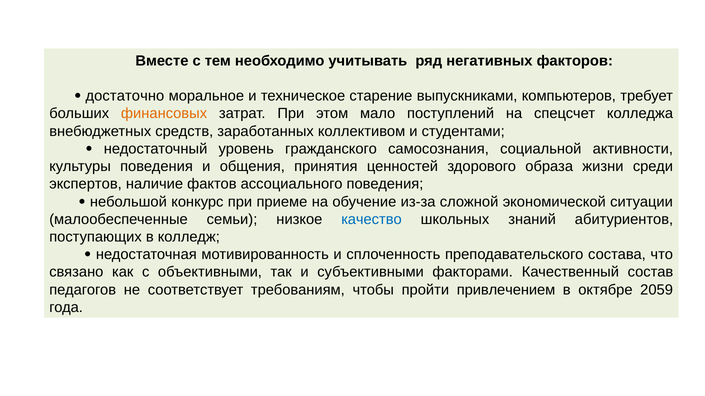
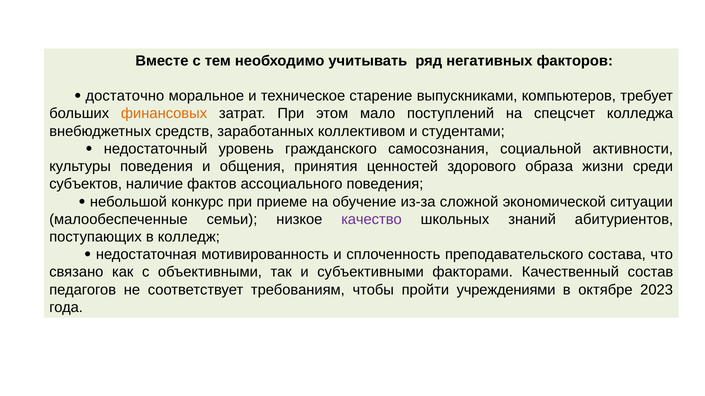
экспертов: экспертов -> субъектов (86, 184)
качество colour: blue -> purple (372, 220)
привлечением: привлечением -> учреждениями (506, 290)
2059: 2059 -> 2023 (657, 290)
